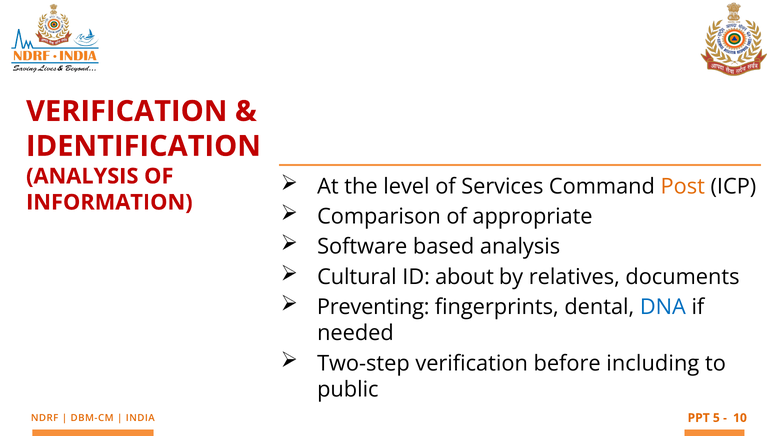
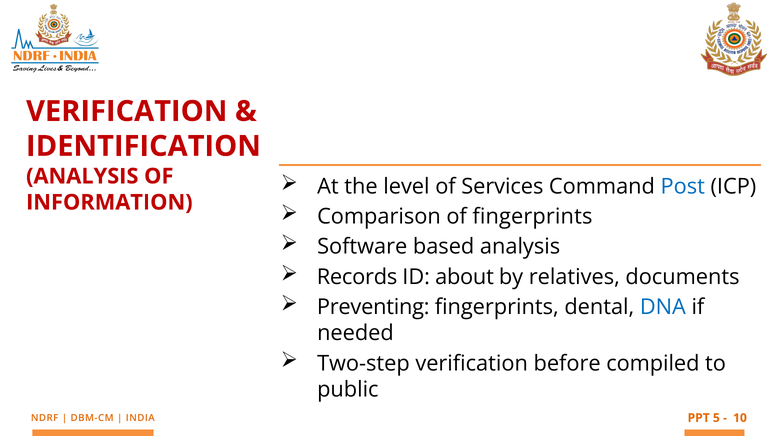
Post colour: orange -> blue (683, 186)
of appropriate: appropriate -> fingerprints (532, 217)
Cultural: Cultural -> Records (357, 277)
including: including -> compiled (653, 363)
